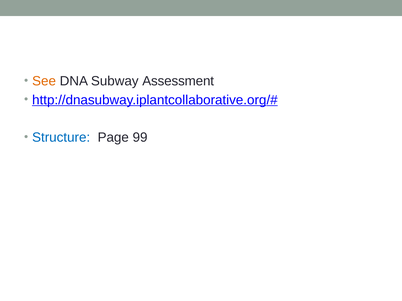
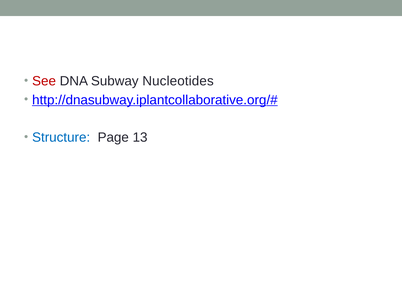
See colour: orange -> red (44, 81)
Assessment: Assessment -> Nucleotides (178, 81)
99: 99 -> 13 (140, 138)
